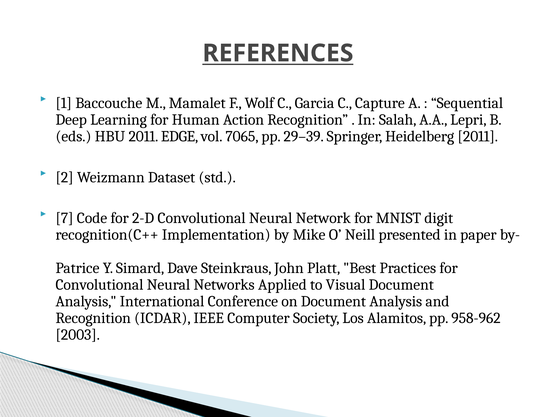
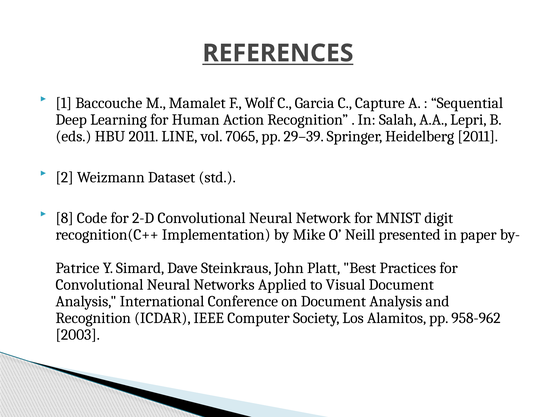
EDGE: EDGE -> LINE (179, 137)
7: 7 -> 8 (65, 218)
